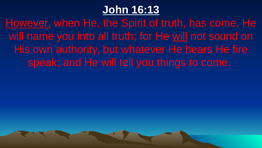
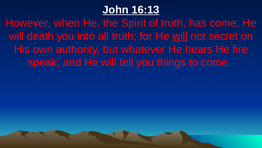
However underline: present -> none (28, 23)
name: name -> death (40, 36)
sound: sound -> secret (223, 36)
